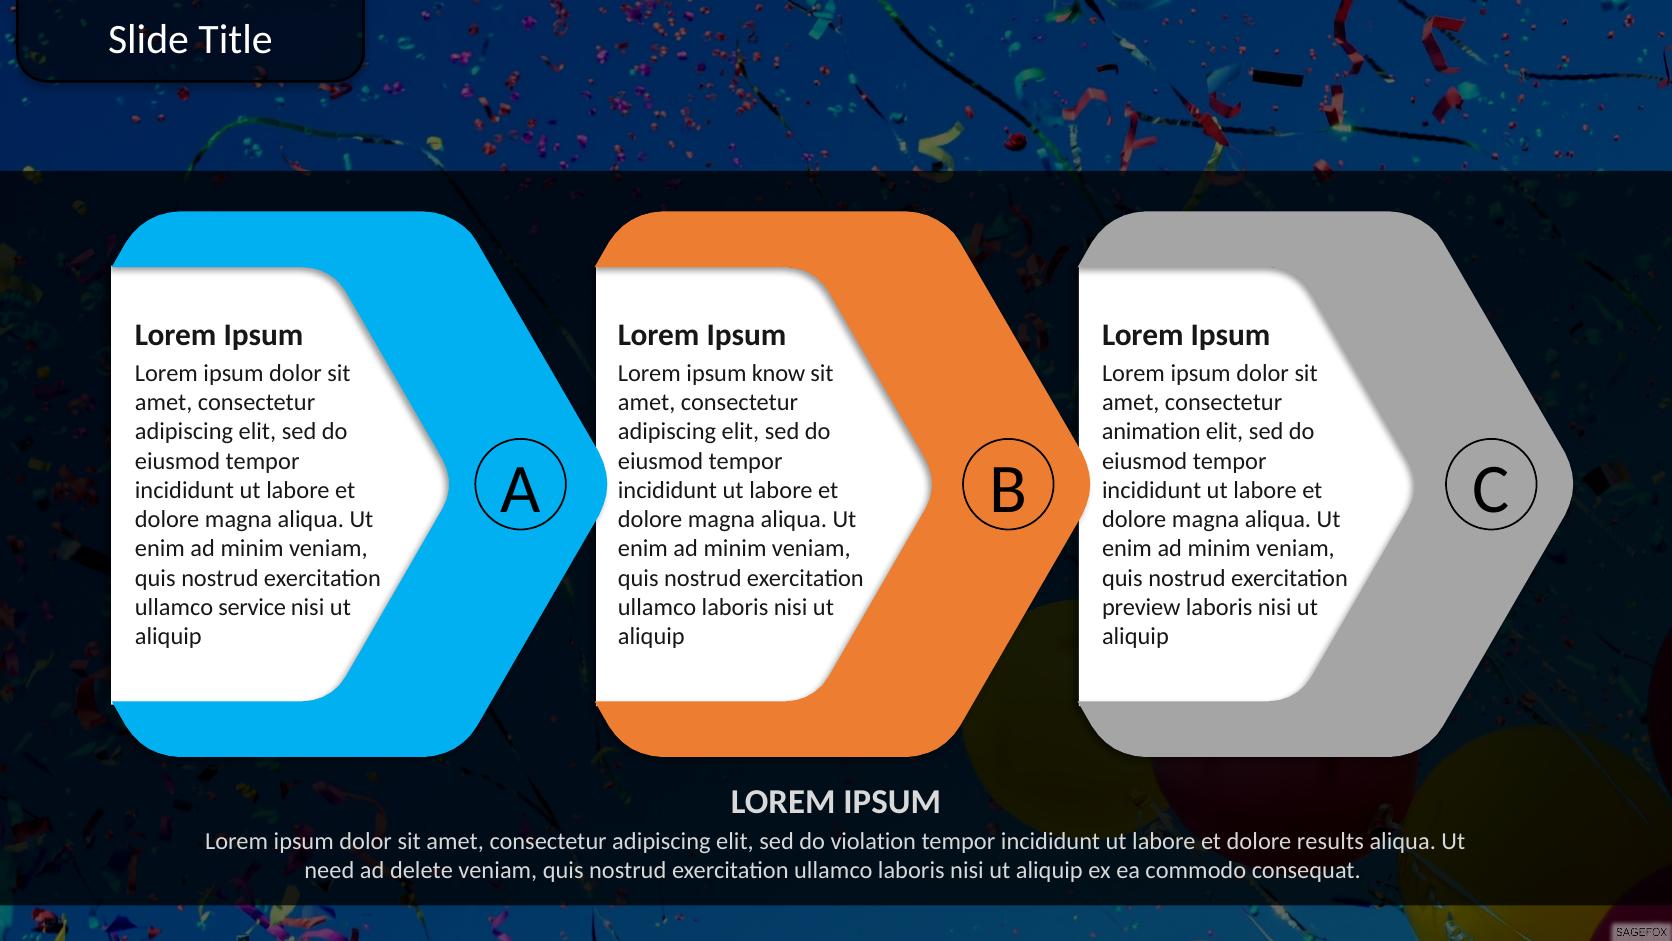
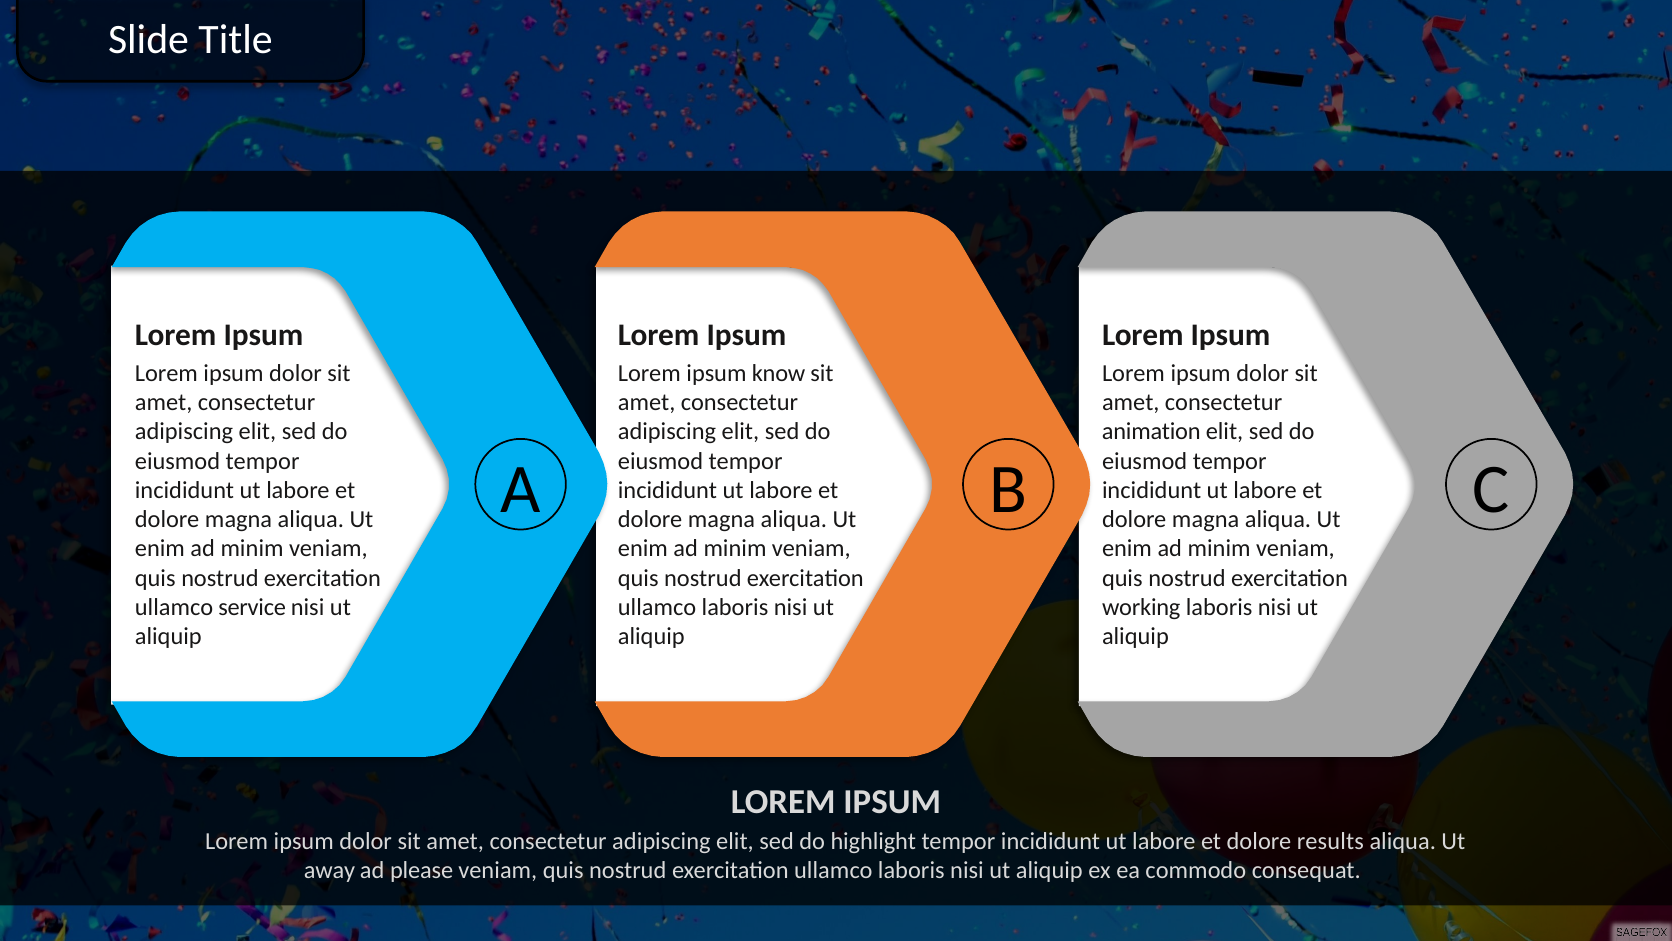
preview: preview -> working (1141, 607)
violation: violation -> highlight (873, 841)
need: need -> away (329, 870)
delete: delete -> please (422, 870)
